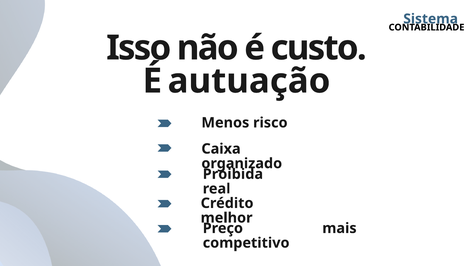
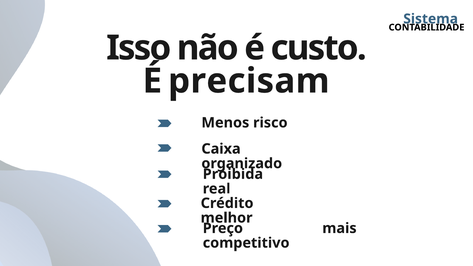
autuação: autuação -> precisam (249, 81)
